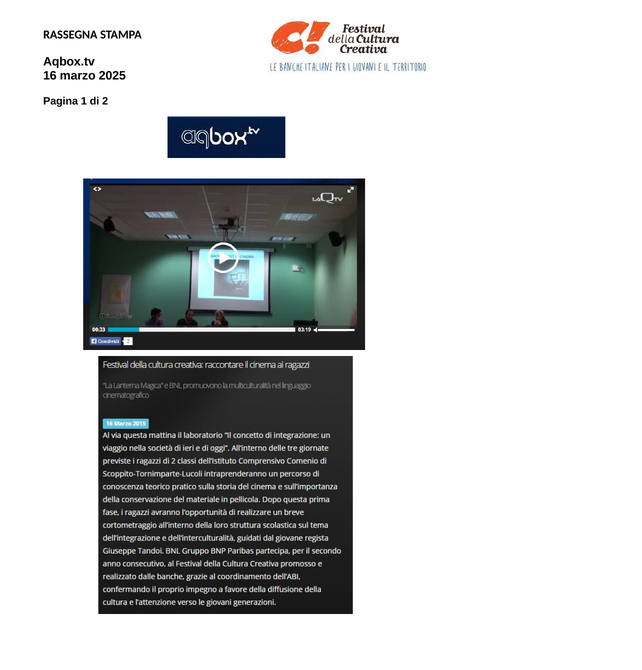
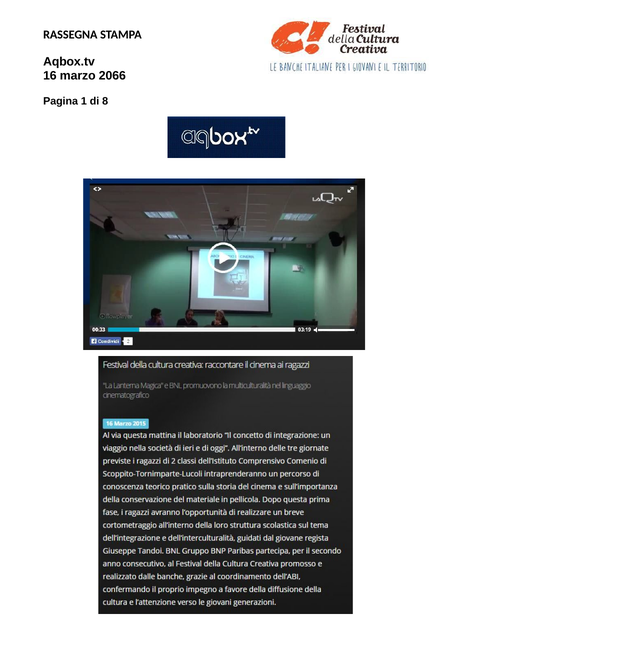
2025: 2025 -> 2066 (112, 76)
2: 2 -> 8 (105, 101)
